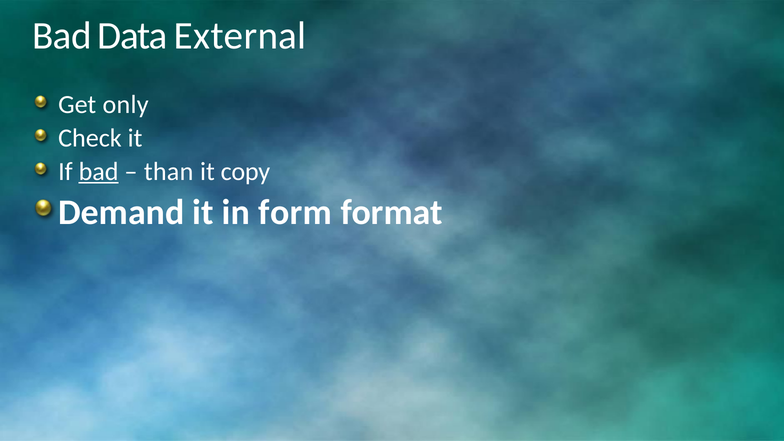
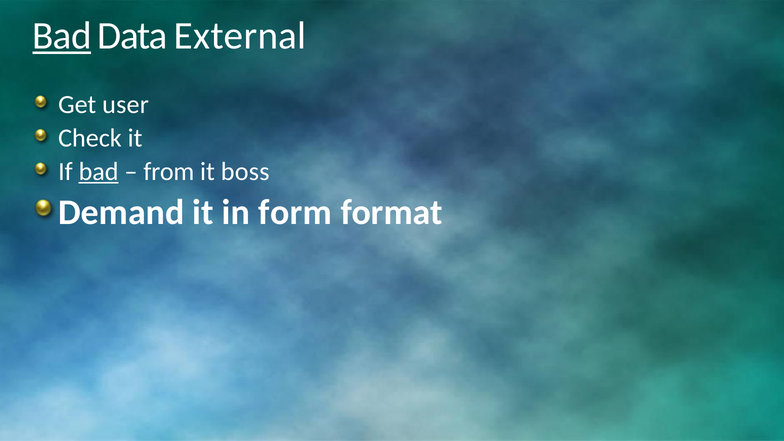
Bad underline: none -> present (62, 36)
only: only -> user (126, 105)
than: than -> from (169, 172)
copy: copy -> boss (245, 172)
